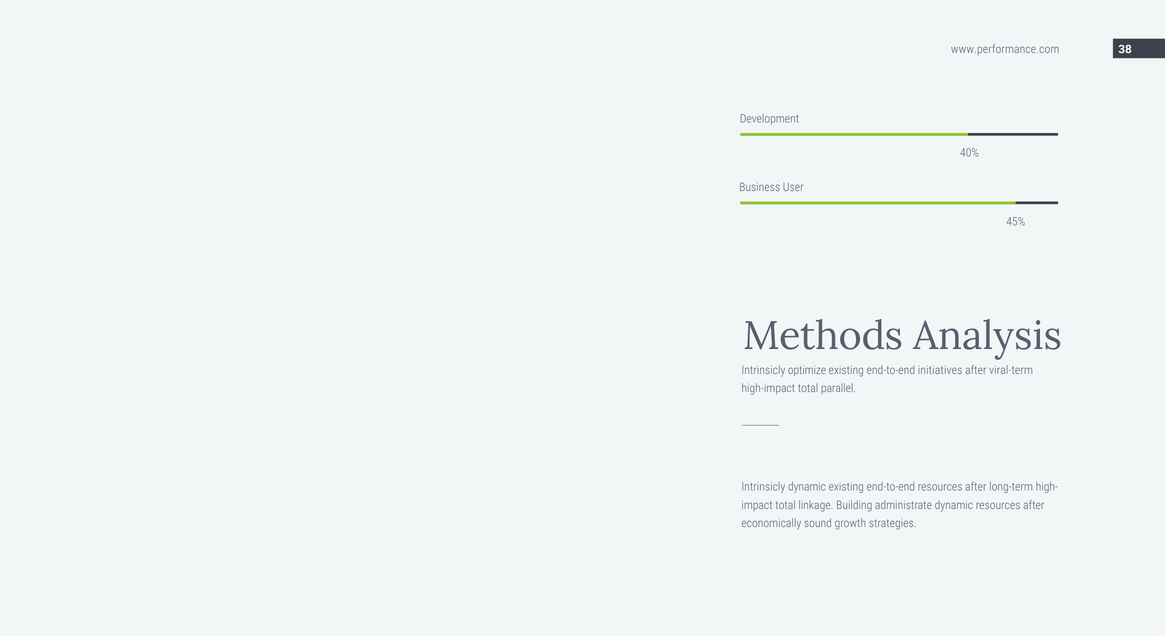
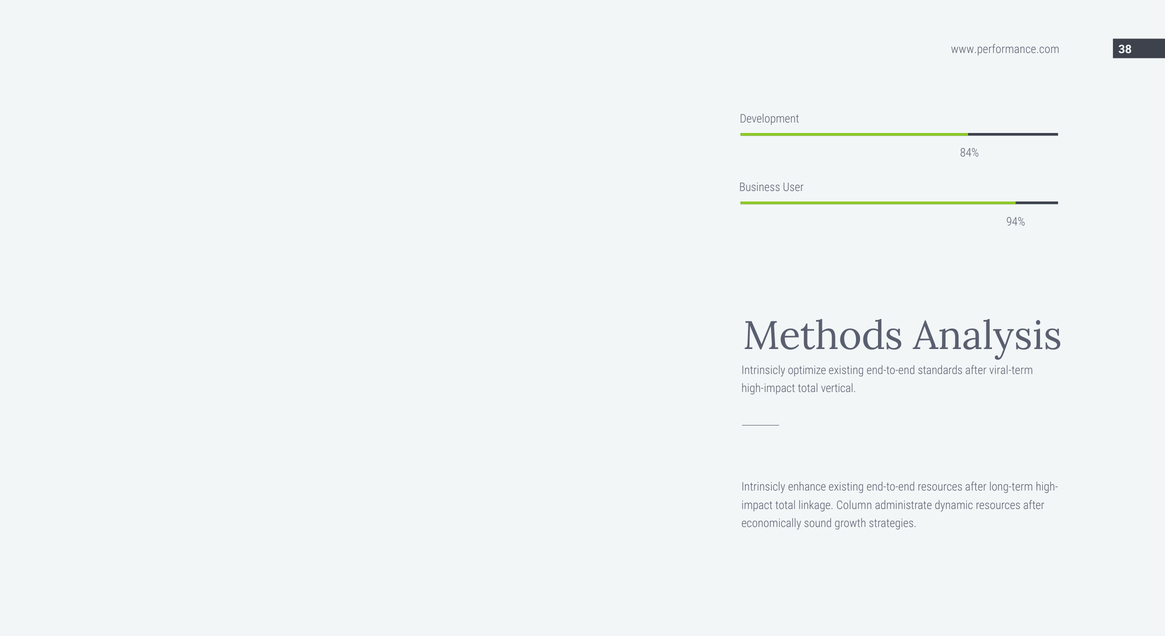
40%: 40% -> 84% (970, 153)
45%: 45% -> 94% (1016, 221)
initiatives: initiatives -> standards (940, 370)
parallel: parallel -> vertical (838, 388)
Intrinsicly dynamic: dynamic -> enhance (807, 486)
Building: Building -> Column (854, 505)
